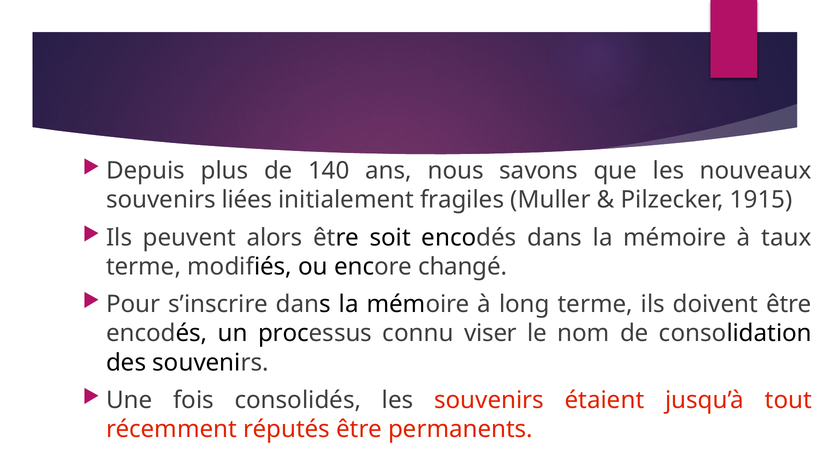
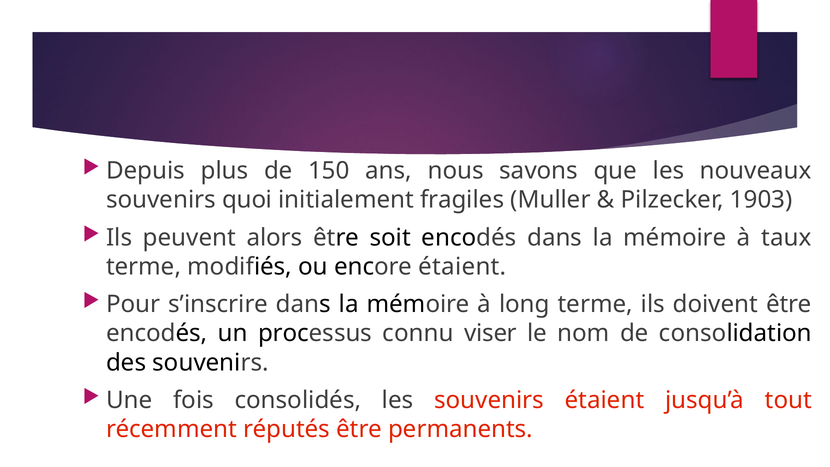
140: 140 -> 150 (329, 171)
liées: liées -> quoi (247, 200)
1915: 1915 -> 1903 (761, 200)
encore changé: changé -> étaient (462, 267)
